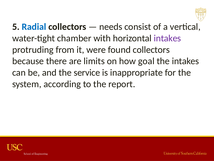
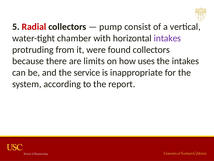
Radial colour: blue -> red (34, 27)
needs: needs -> pump (111, 27)
goal: goal -> uses (146, 61)
